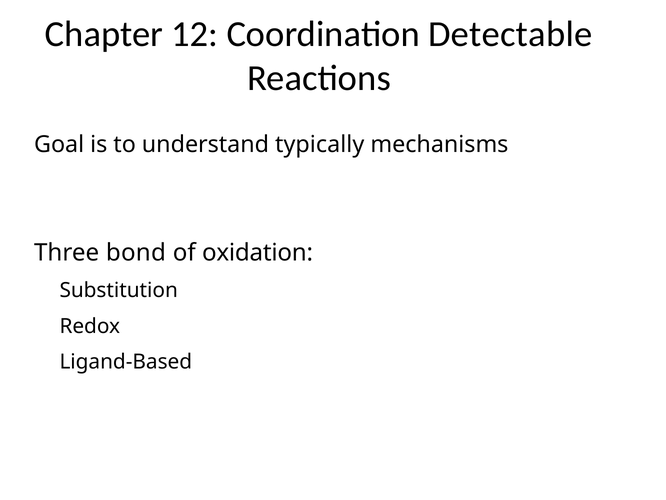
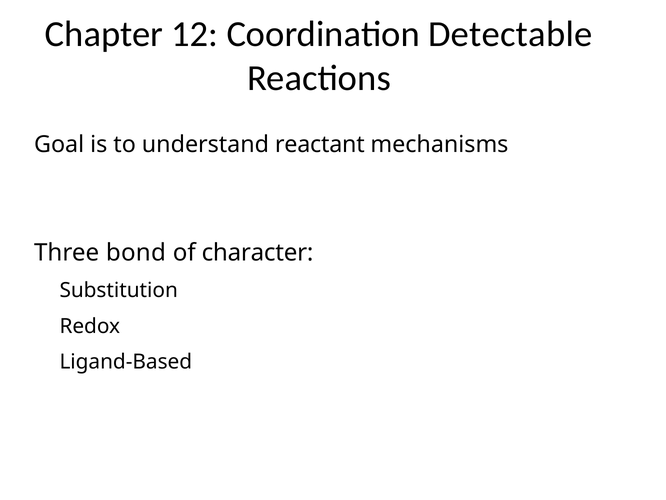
typically: typically -> reactant (320, 144)
oxidation: oxidation -> character (258, 253)
